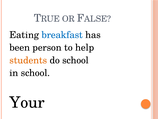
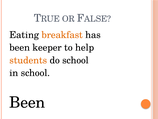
breakfast colour: blue -> orange (62, 35)
person: person -> keeper (47, 47)
Your: Your -> Been (27, 102)
